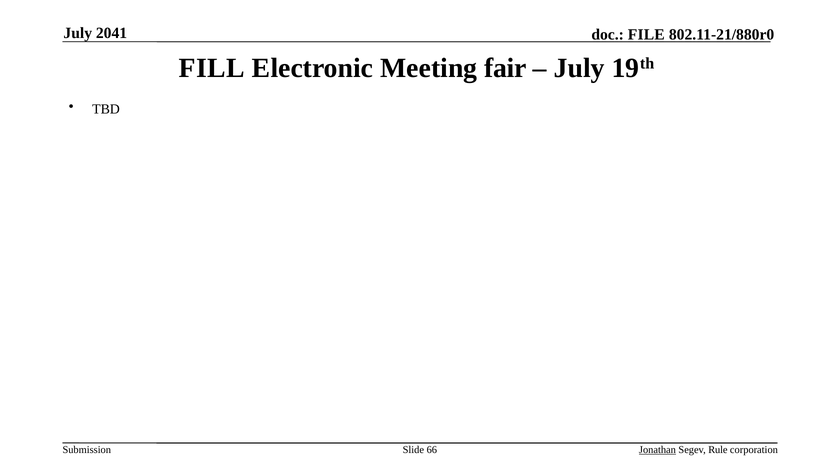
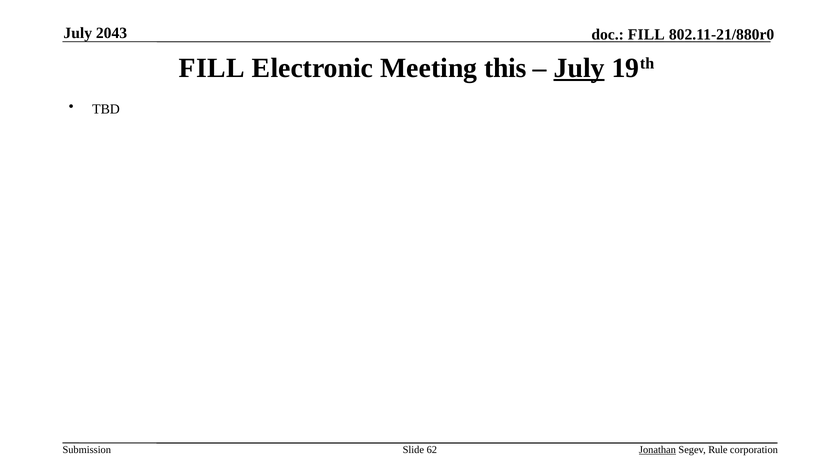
2041: 2041 -> 2043 (112, 33)
FILE: FILE -> FILL (646, 35)
fair: fair -> this (505, 68)
July underline: none -> present (579, 68)
66: 66 -> 62 (432, 449)
